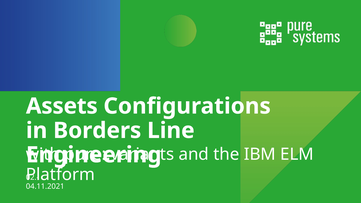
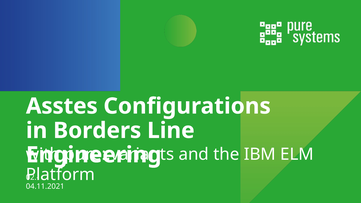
Assets: Assets -> Asstes (62, 106)
